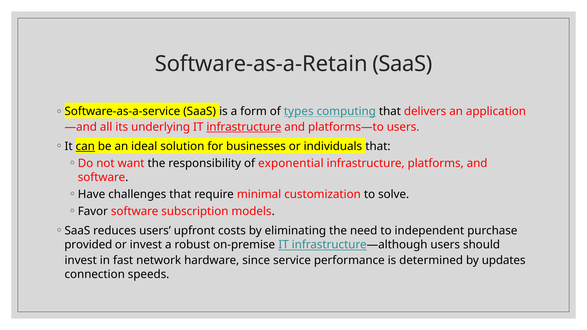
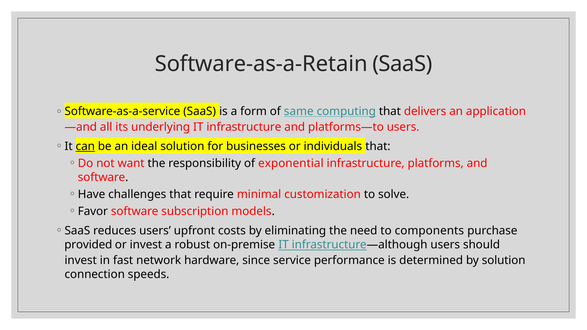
types: types -> same (299, 111)
infrastructure underline: present -> none (244, 127)
independent: independent -> components (429, 231)
by updates: updates -> solution (504, 261)
